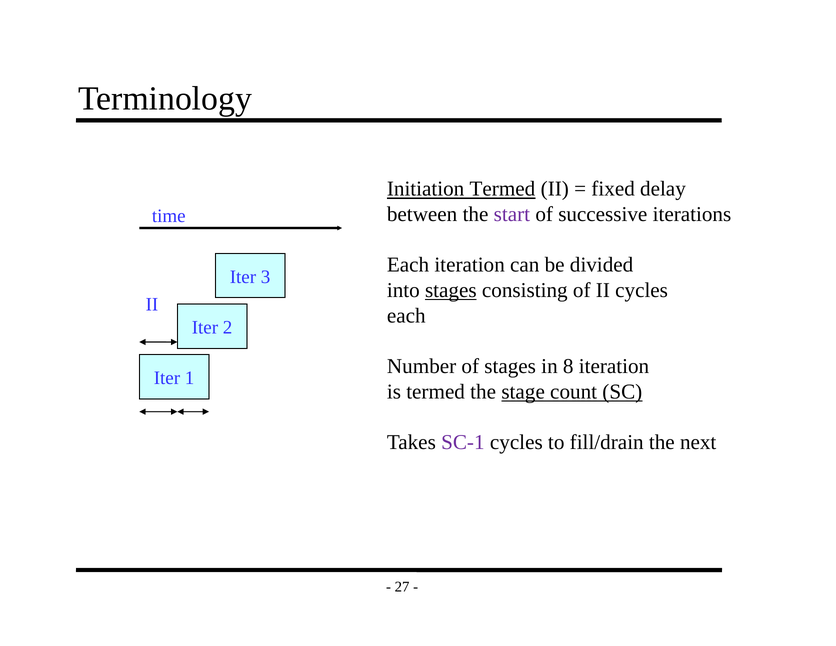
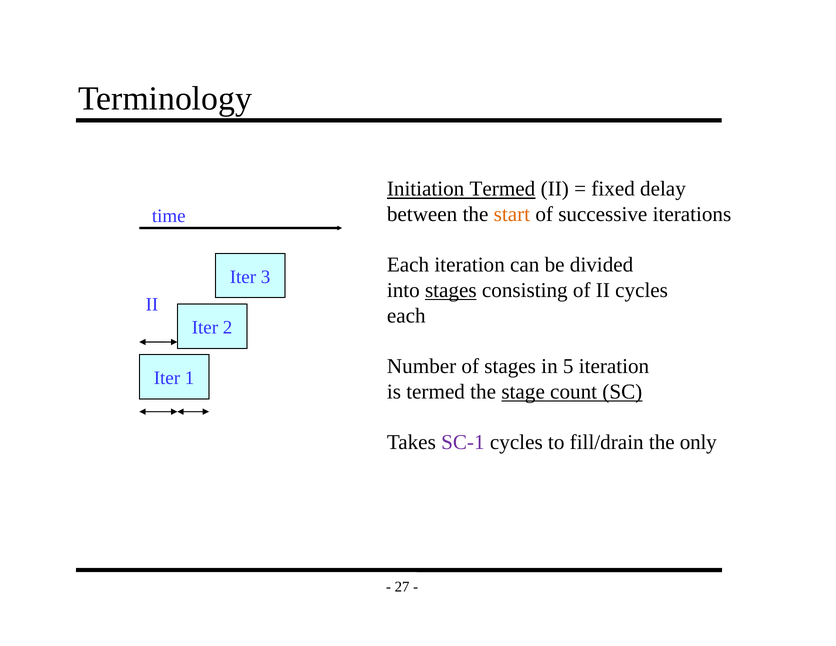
start colour: purple -> orange (512, 214)
8: 8 -> 5 (568, 366)
next: next -> only (698, 442)
